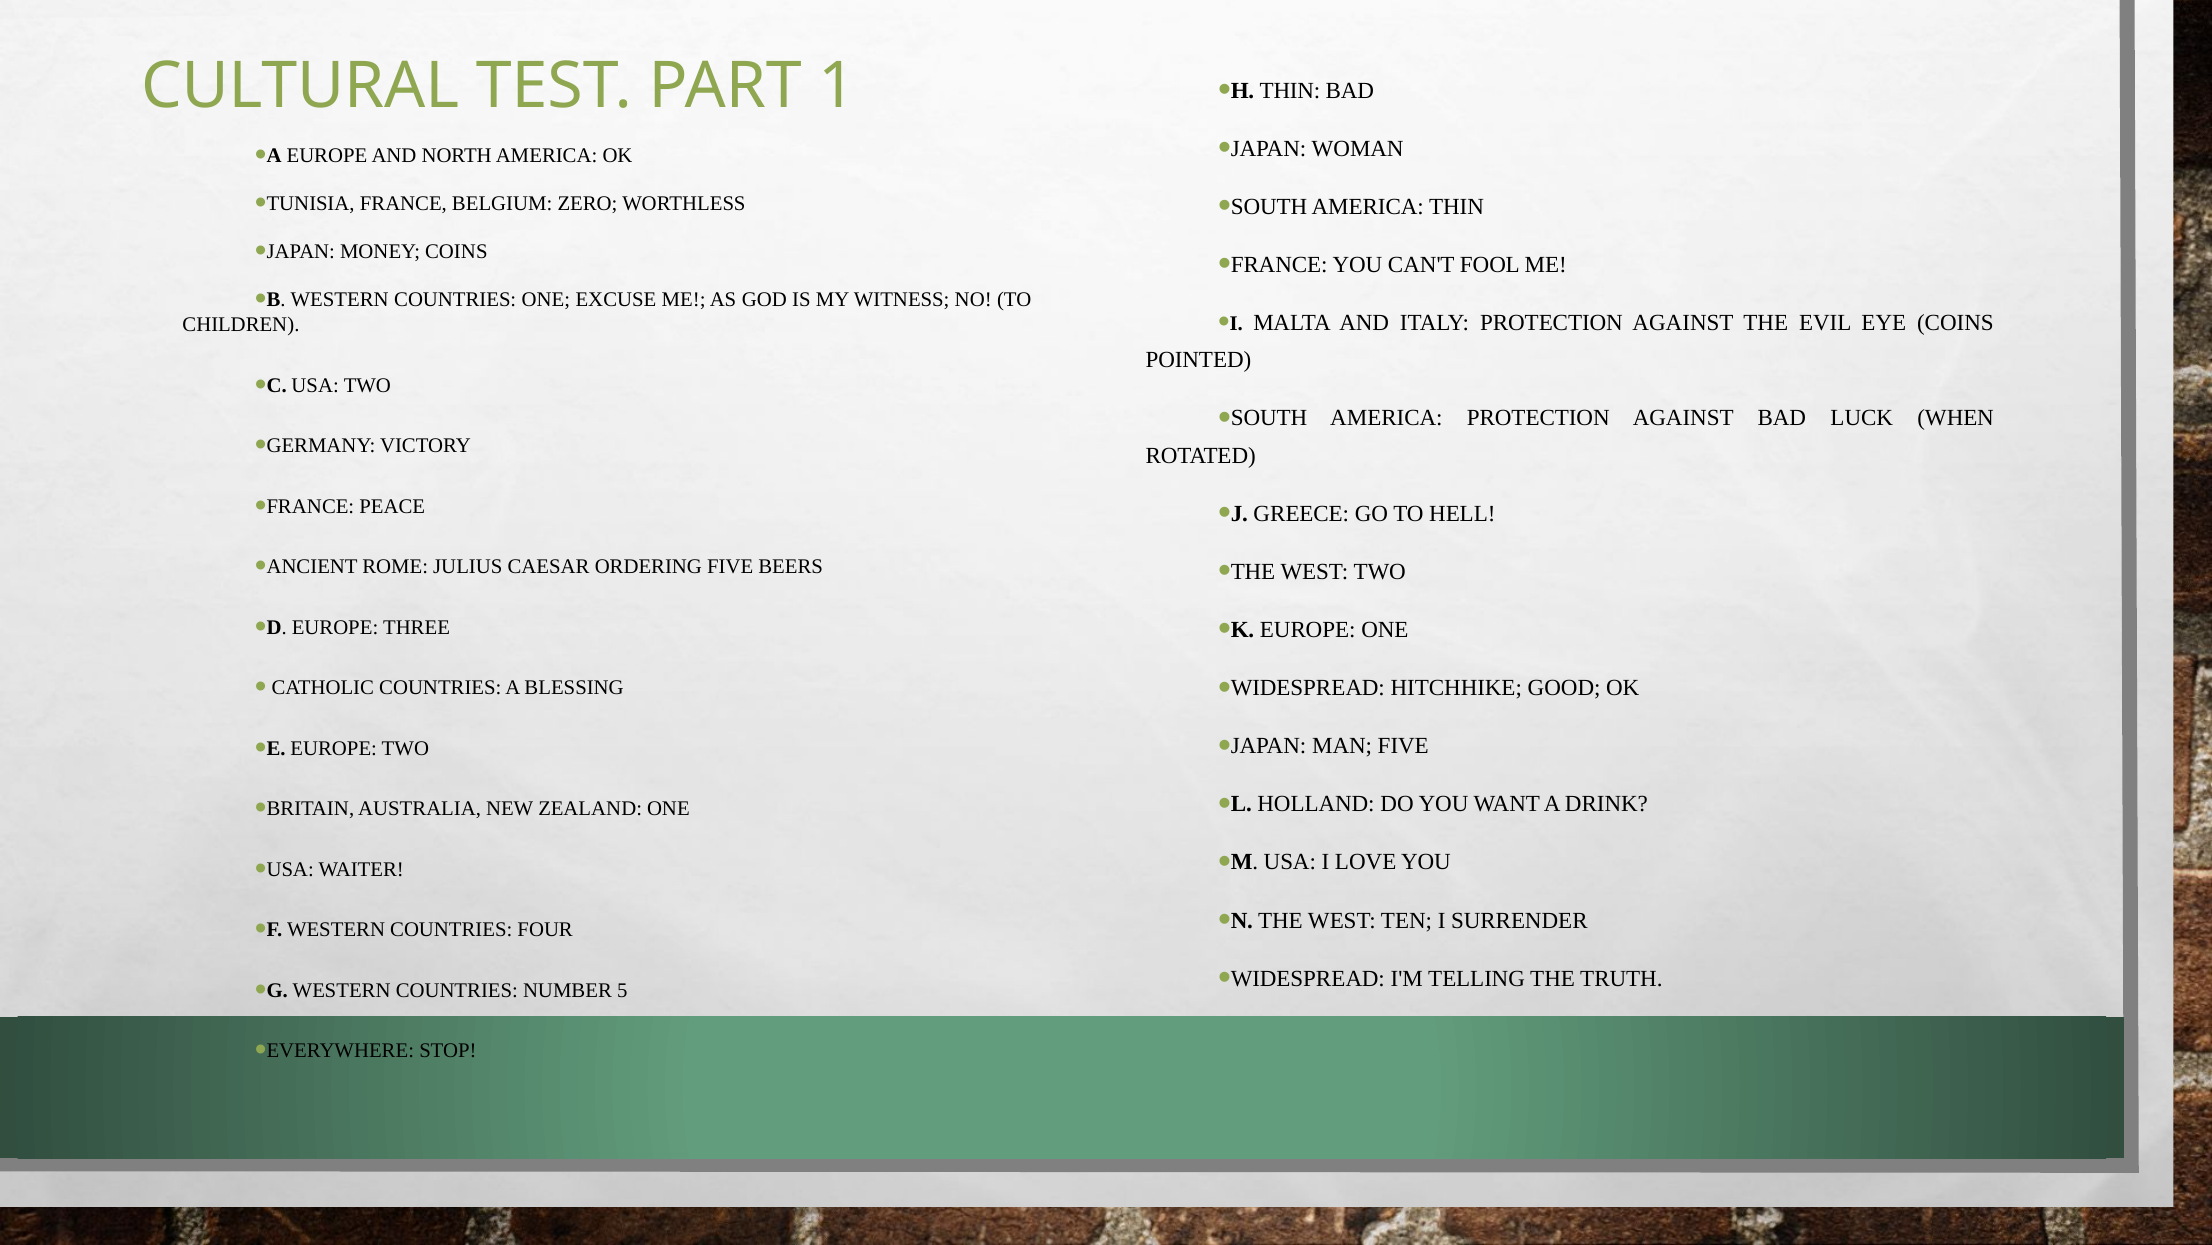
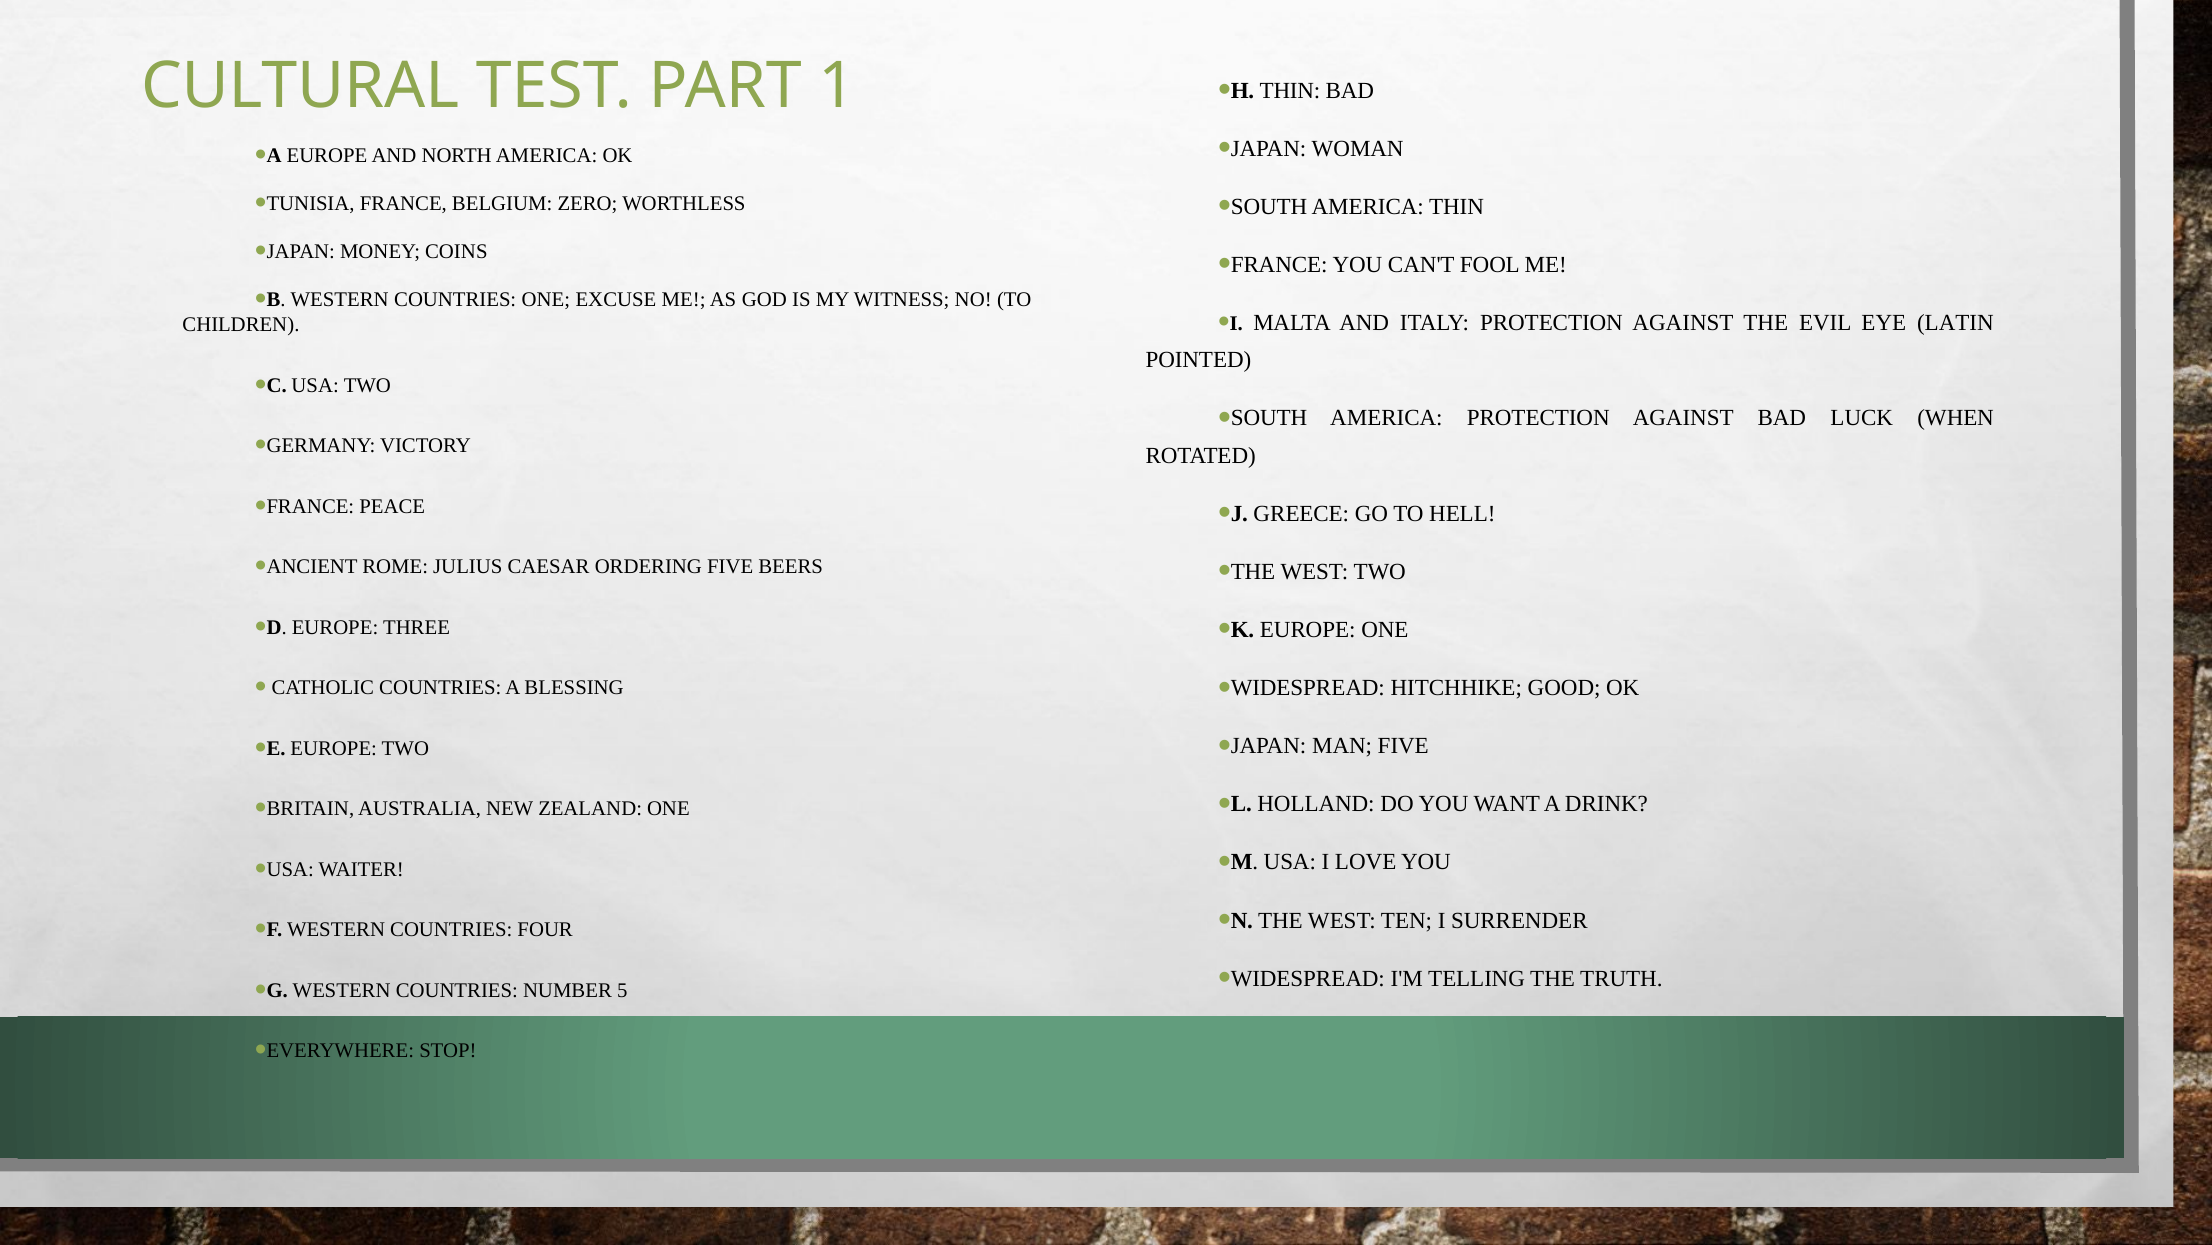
EYE COINS: COINS -> LATIN (1955, 323)
